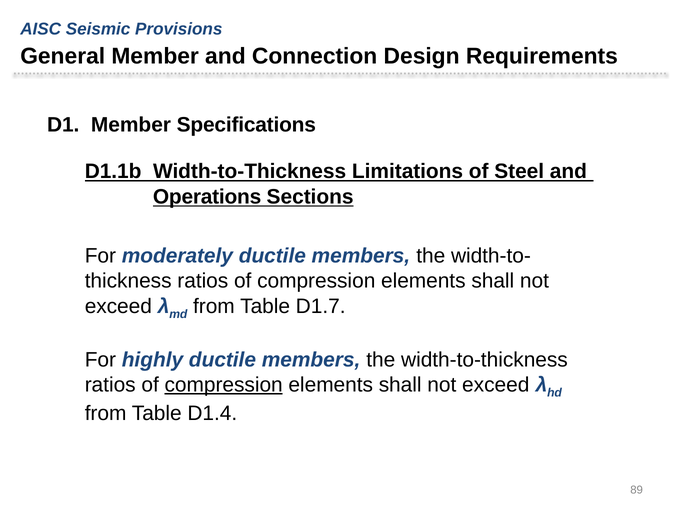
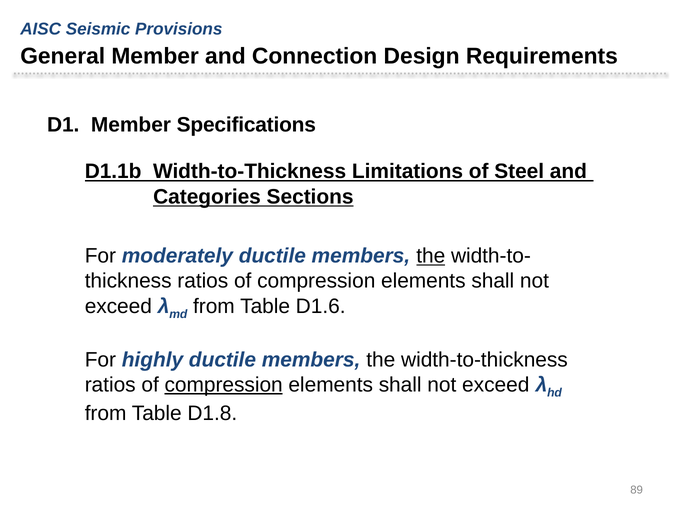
Operations: Operations -> Categories (207, 197)
the underline: none -> present (431, 256)
D1.7: D1.7 -> D1.6 (321, 306)
D1.4: D1.4 -> D1.8 (212, 413)
